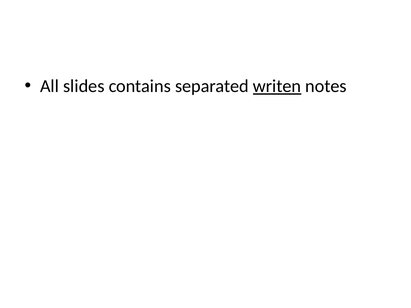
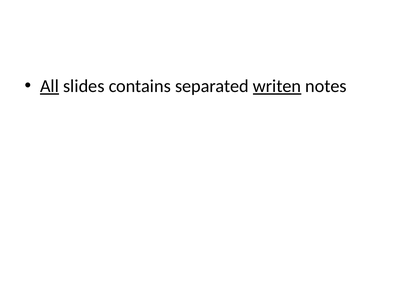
All underline: none -> present (50, 86)
